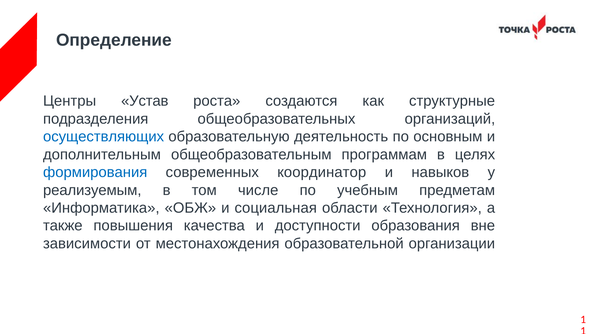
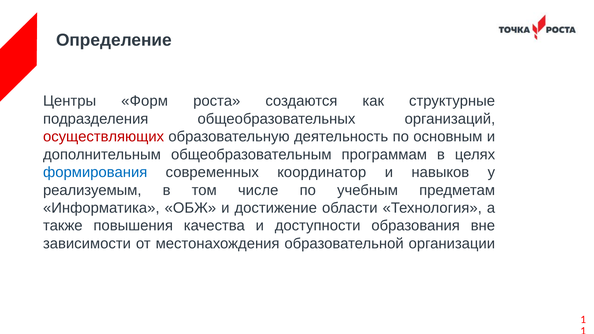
Устав: Устав -> Форм (145, 101)
осуществляющих colour: blue -> red (104, 137)
социальная: социальная -> достижение (276, 208)
